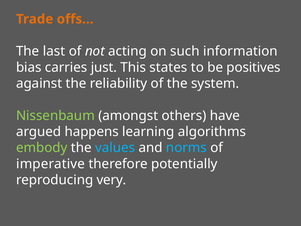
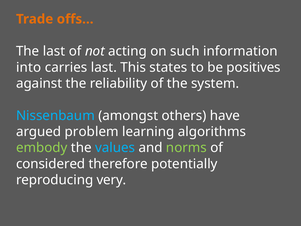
bias: bias -> into (29, 67)
carries just: just -> last (104, 67)
Nissenbaum colour: light green -> light blue (55, 115)
happens: happens -> problem (92, 132)
norms colour: light blue -> light green (186, 148)
imperative: imperative -> considered (51, 164)
